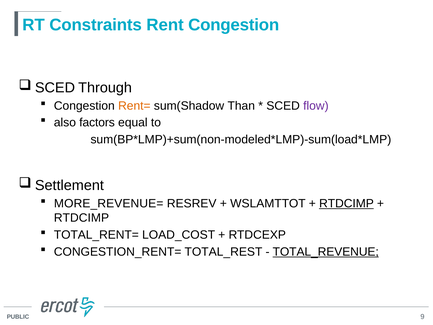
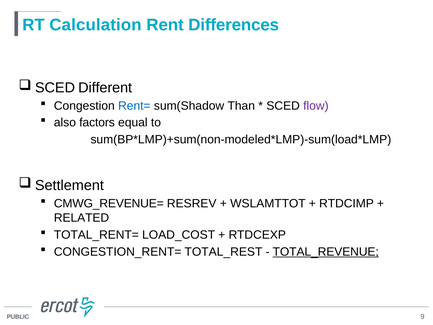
Constraints: Constraints -> Calculation (95, 25)
Rent Congestion: Congestion -> Differences (234, 25)
Through: Through -> Different (105, 88)
Rent= colour: orange -> blue (134, 106)
MORE_REVENUE=: MORE_REVENUE= -> CMWG_REVENUE= (109, 203)
RTDCIMP underline: present -> none (346, 203)
RTDCIMP: RTDCIMP -> RELATED (82, 218)
